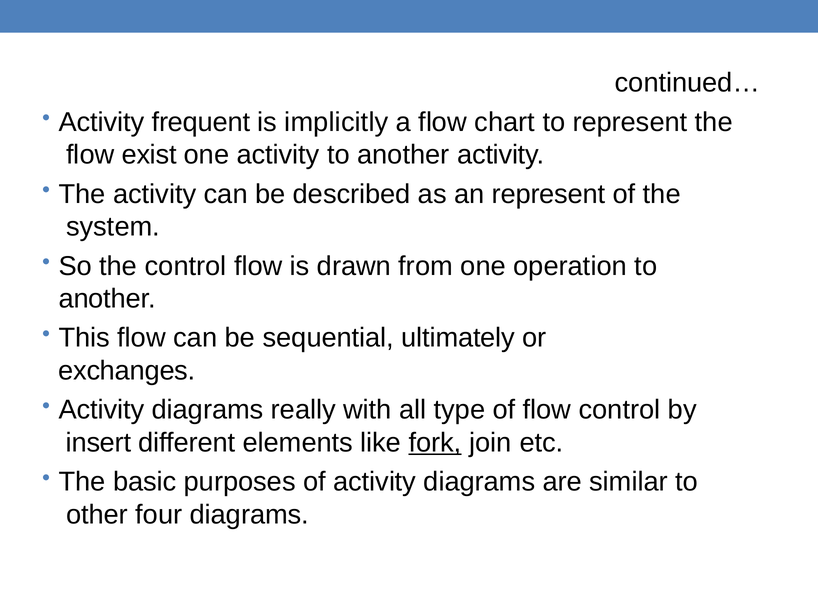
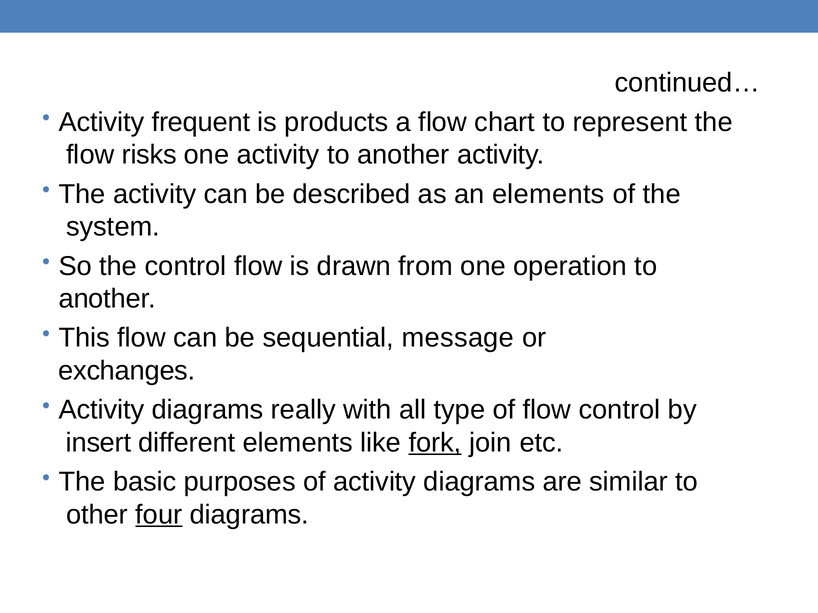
implicitly: implicitly -> products (336, 122)
exist: exist -> risks (149, 155)
an represent: represent -> elements (548, 194)
ultimately: ultimately -> message (458, 338)
four underline: none -> present (159, 515)
